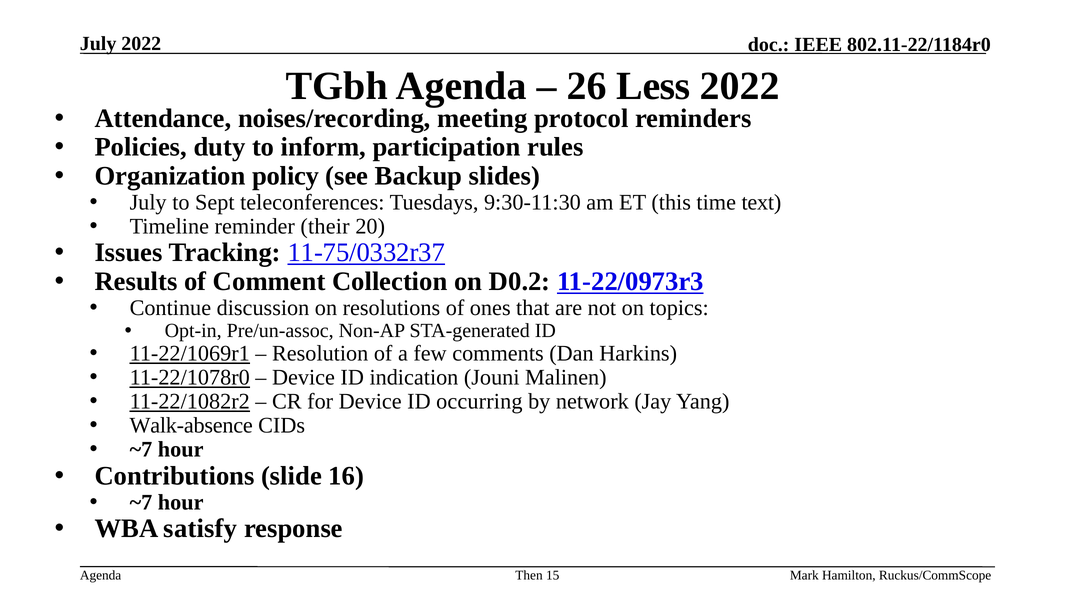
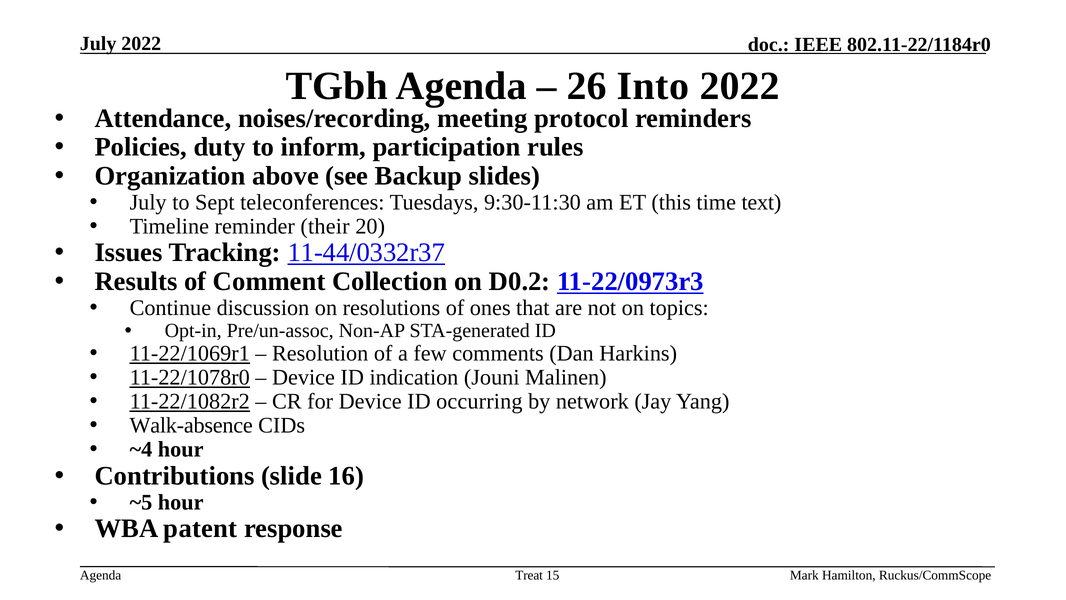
Less: Less -> Into (653, 86)
policy: policy -> above (286, 176)
11-75/0332r37: 11-75/0332r37 -> 11-44/0332r37 (366, 252)
~7: ~7 -> ~4 (141, 449)
~7: ~7 -> ~5 (141, 502)
satisfy: satisfy -> patent (200, 528)
Then: Then -> Treat (529, 575)
